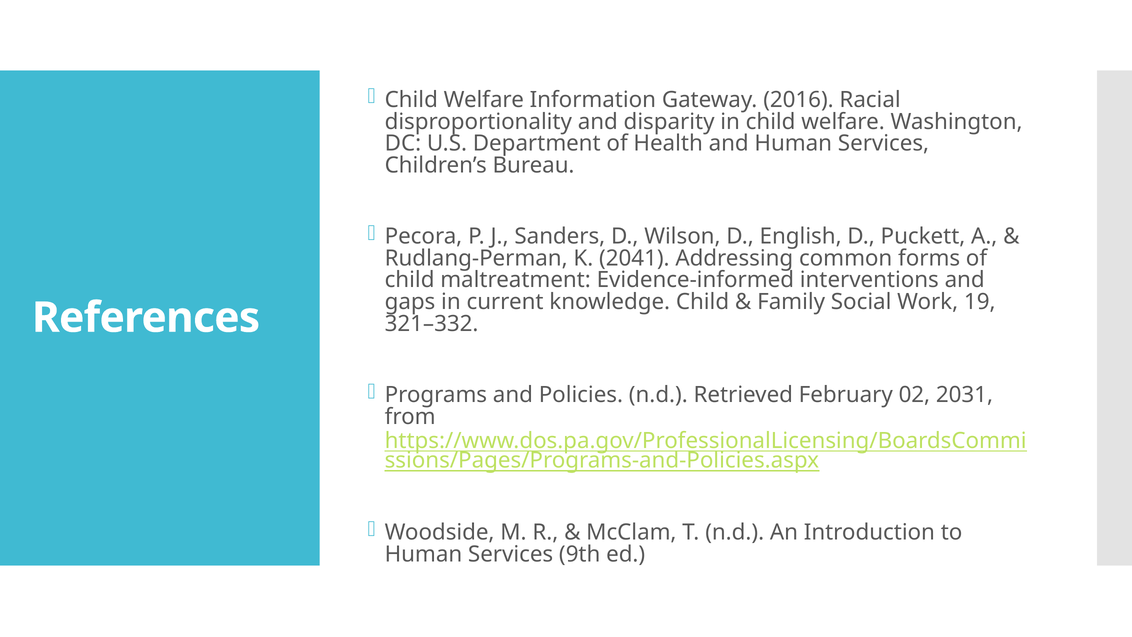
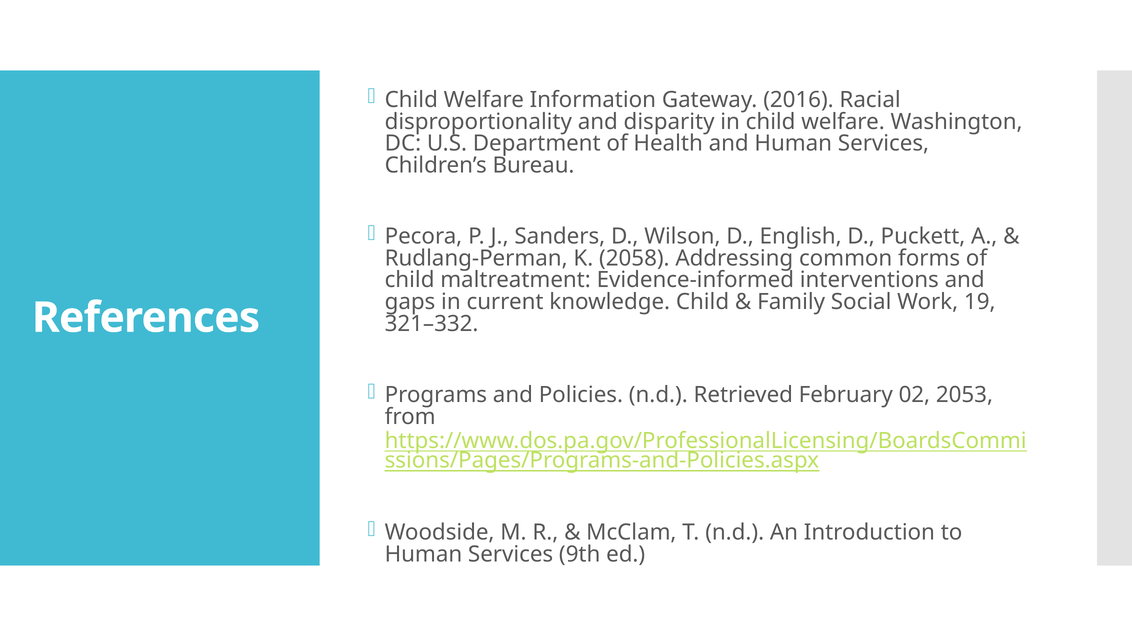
2041: 2041 -> 2058 (634, 258)
2031: 2031 -> 2053 (964, 395)
